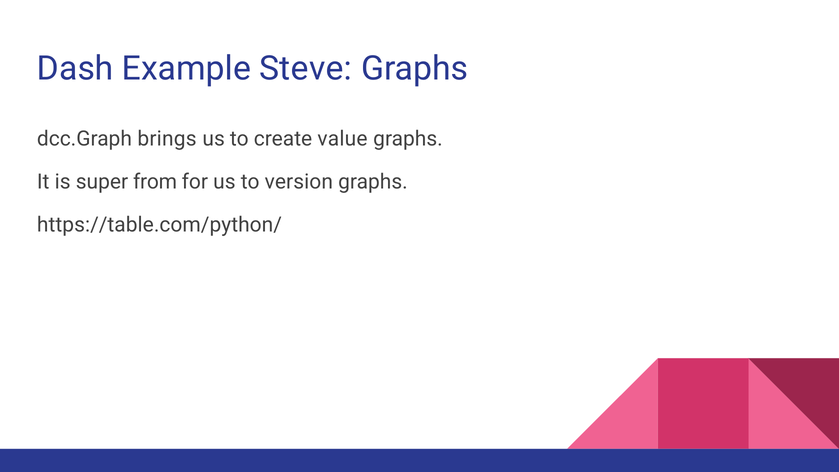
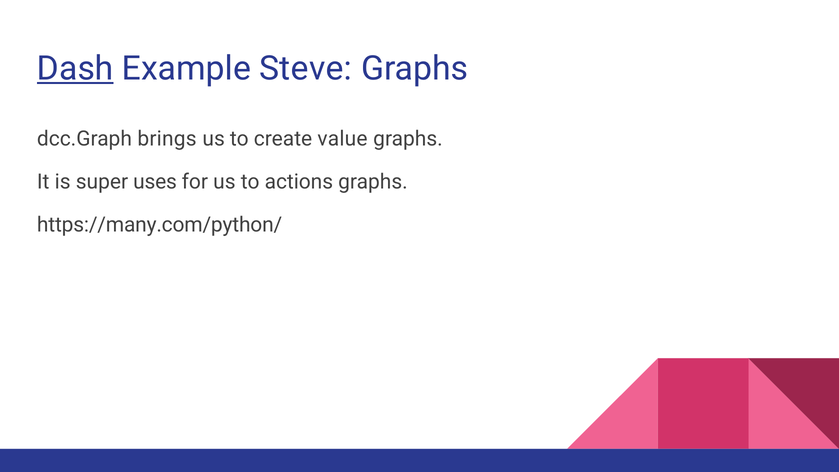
Dash underline: none -> present (75, 69)
from: from -> uses (155, 182)
version: version -> actions (299, 182)
https://table.com/python/: https://table.com/python/ -> https://many.com/python/ (160, 225)
